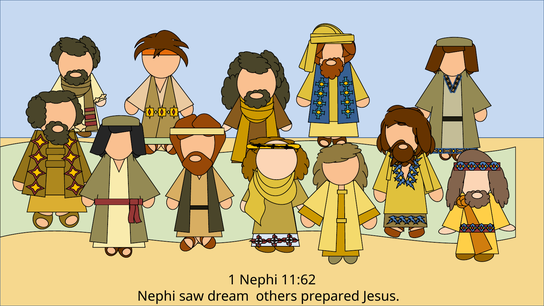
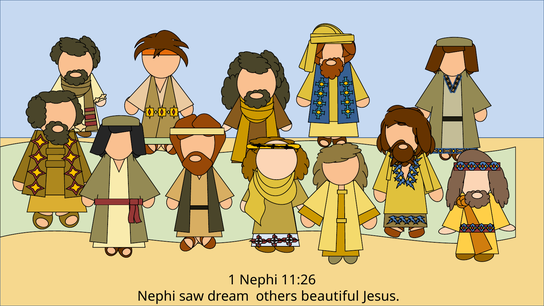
11:62: 11:62 -> 11:26 (299, 280)
prepared: prepared -> beautiful (330, 296)
